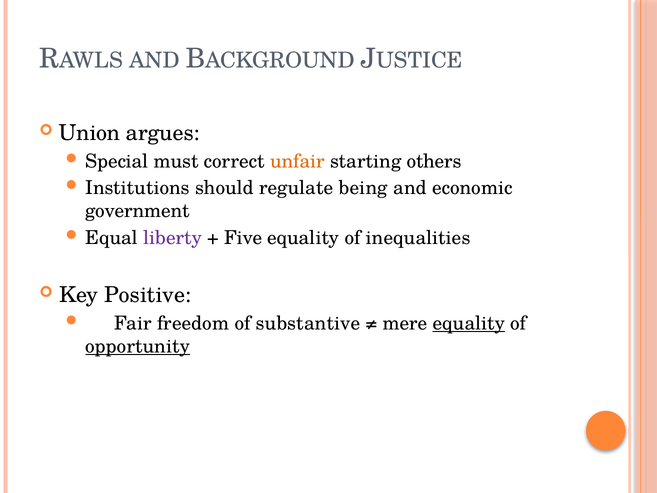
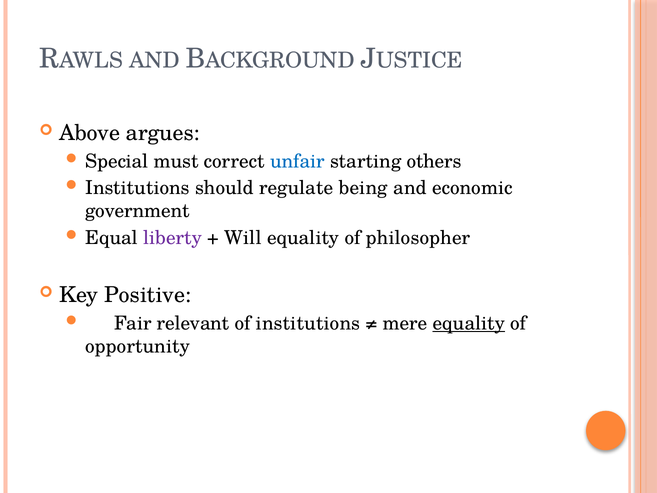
Union: Union -> Above (90, 133)
unfair colour: orange -> blue (298, 161)
Five: Five -> Will (243, 238)
inequalities: inequalities -> philosopher (418, 238)
freedom: freedom -> relevant (193, 323)
of substantive: substantive -> institutions (308, 323)
opportunity underline: present -> none (138, 346)
